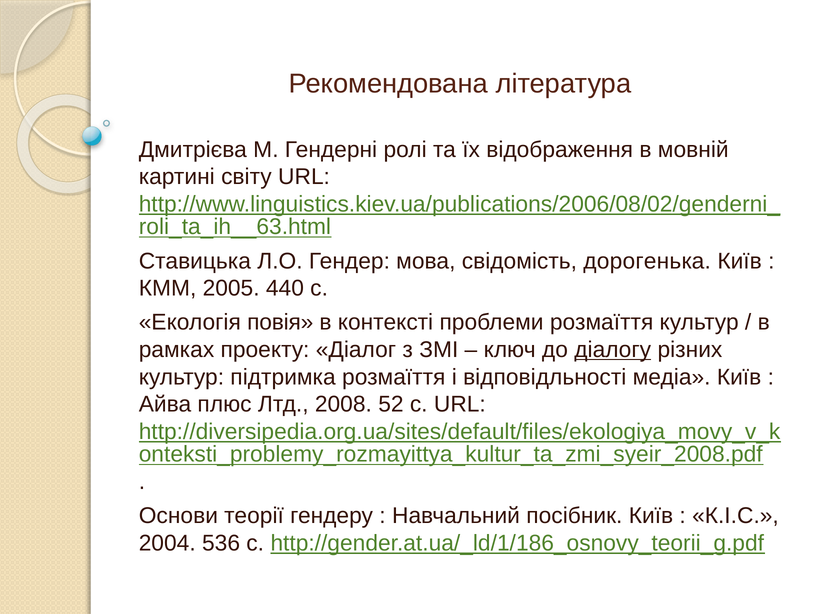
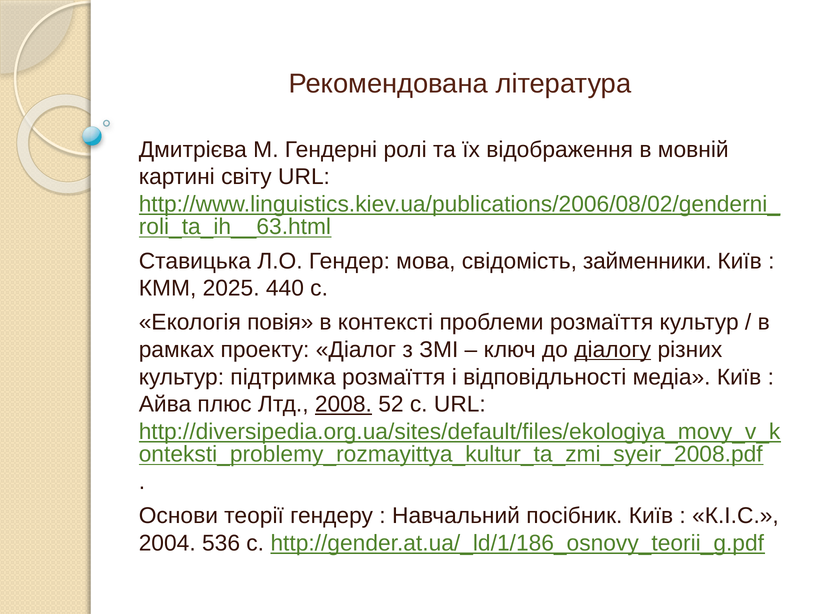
дорогенька: дорогенька -> займенники (647, 261)
2005: 2005 -> 2025 (231, 288)
2008 underline: none -> present (343, 405)
